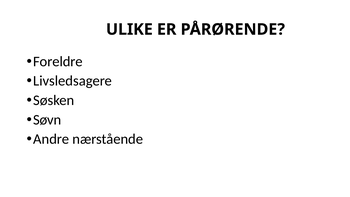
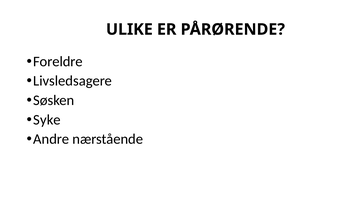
Søvn: Søvn -> Syke (47, 120)
